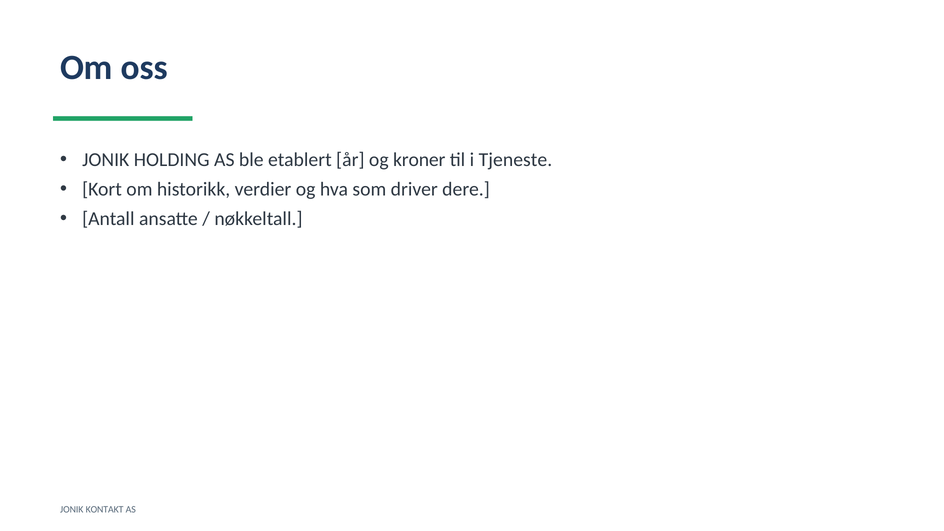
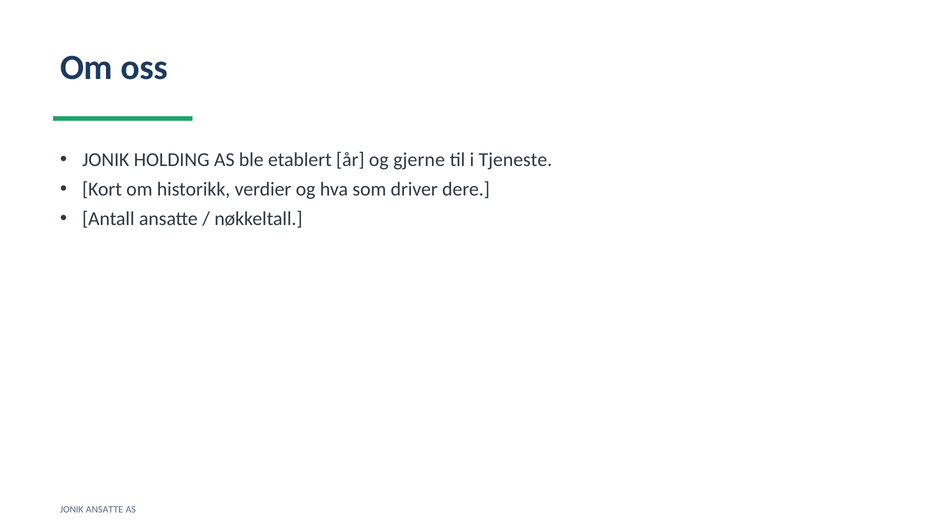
kroner: kroner -> gjerne (419, 160)
JONIK KONTAKT: KONTAKT -> ANSATTE (104, 509)
